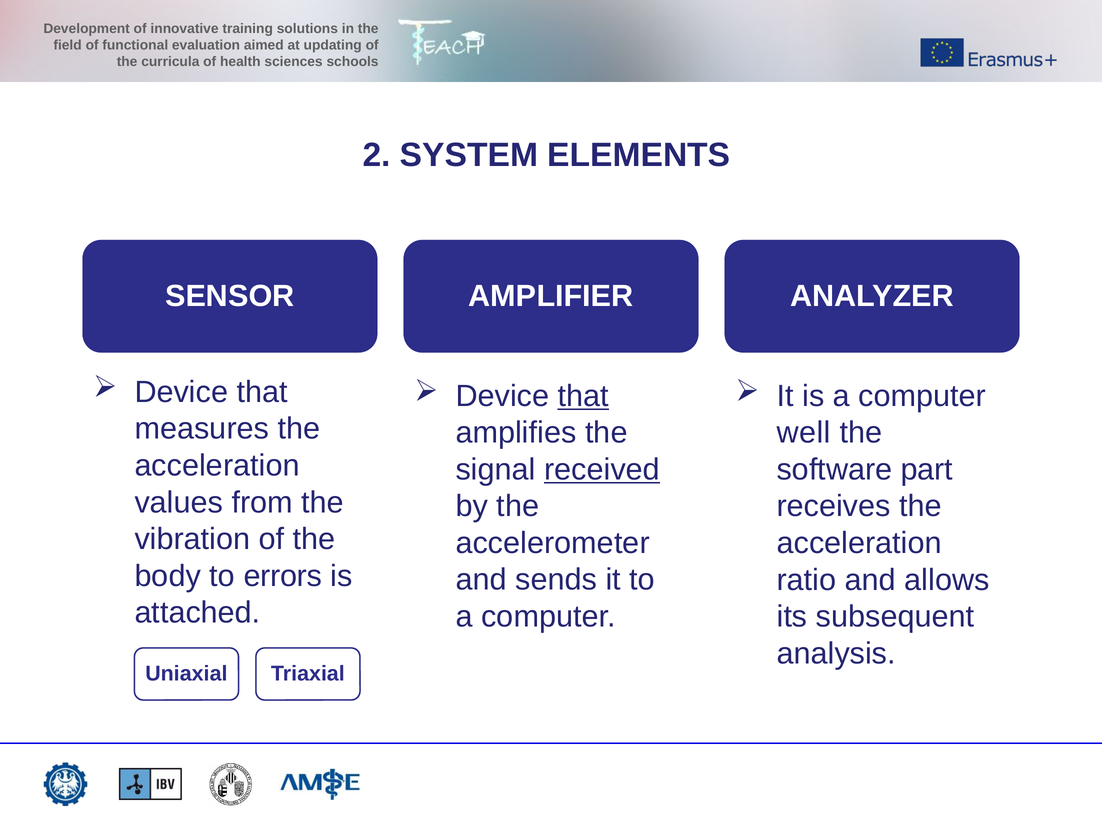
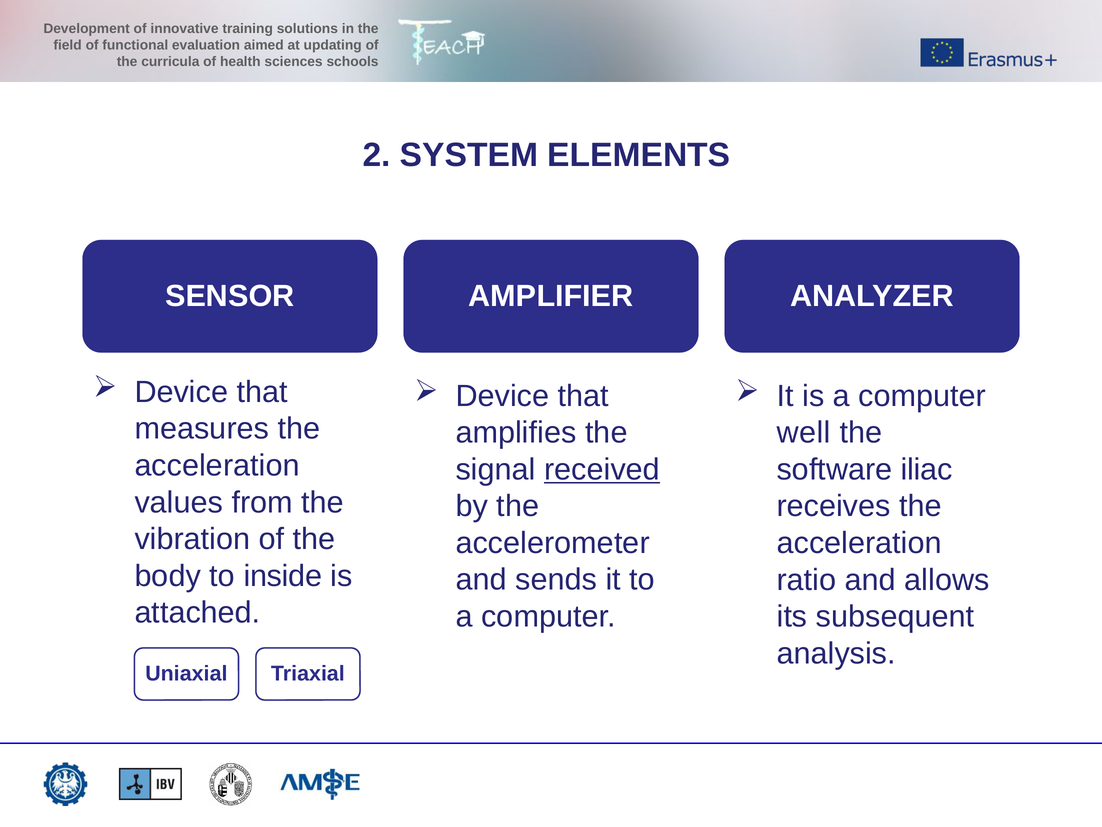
that underline: present -> none (583, 396)
part: part -> iliac (927, 469)
errors: errors -> inside (283, 576)
